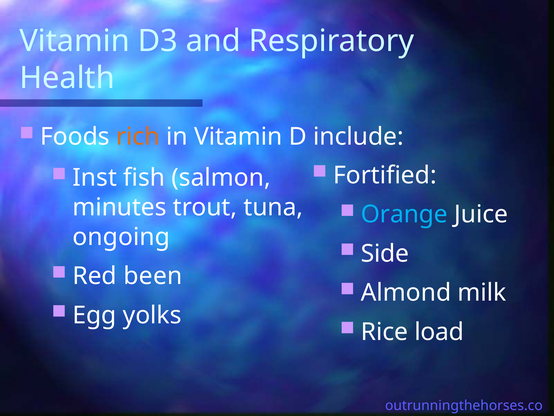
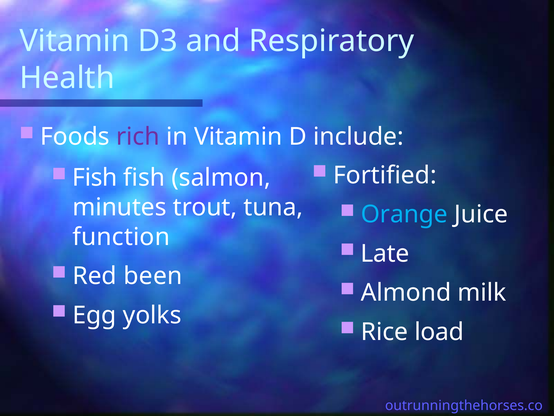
rich colour: orange -> purple (138, 137)
Inst: Inst -> Fish (95, 178)
ongoing: ongoing -> function (121, 237)
Side: Side -> Late (385, 253)
